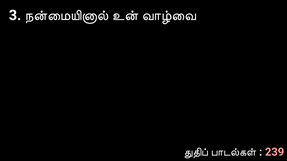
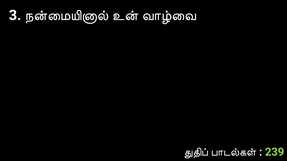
239 colour: pink -> light green (275, 152)
